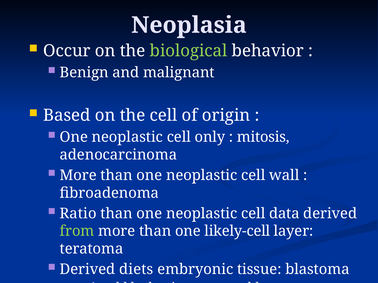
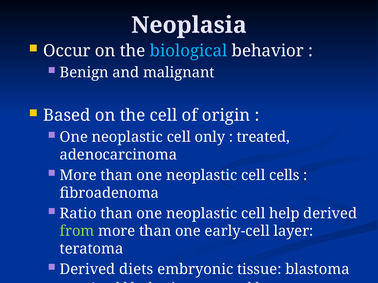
biological colour: light green -> light blue (189, 51)
mitosis: mitosis -> treated (263, 137)
wall: wall -> cells (284, 176)
data: data -> help (284, 214)
likely-cell: likely-cell -> early-cell (237, 232)
